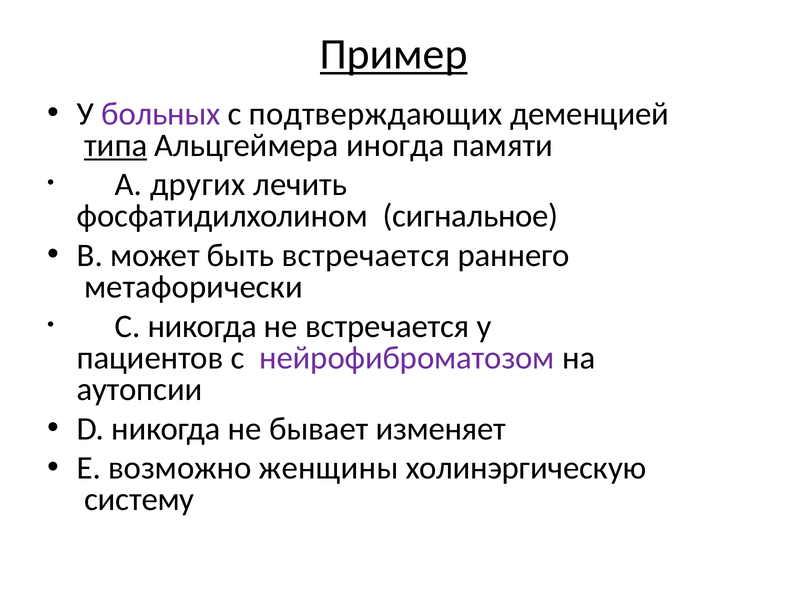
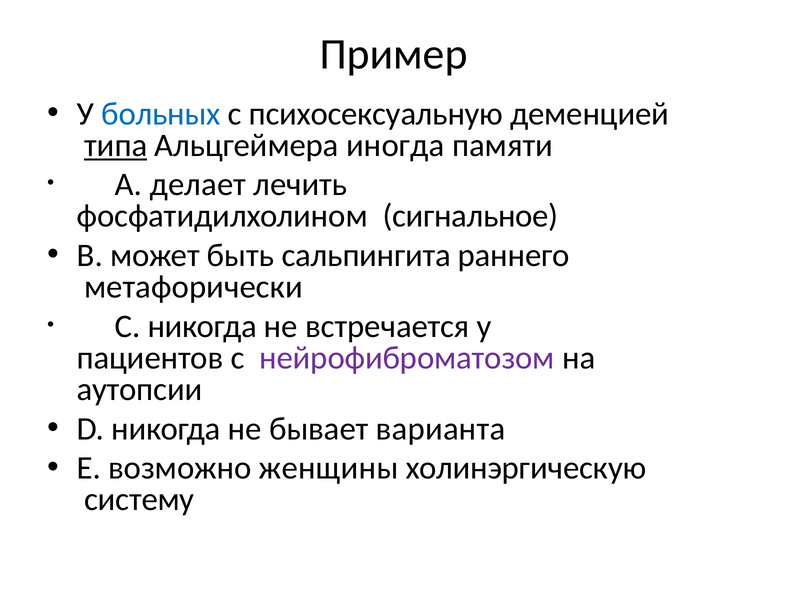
Пример underline: present -> none (394, 54)
больных colour: purple -> blue (161, 114)
подтверждающих: подтверждающих -> психосексуальную (376, 114)
других: других -> делает (198, 184)
быть встречается: встречается -> сальпингита (366, 255)
изменяет: изменяет -> варианта (441, 429)
